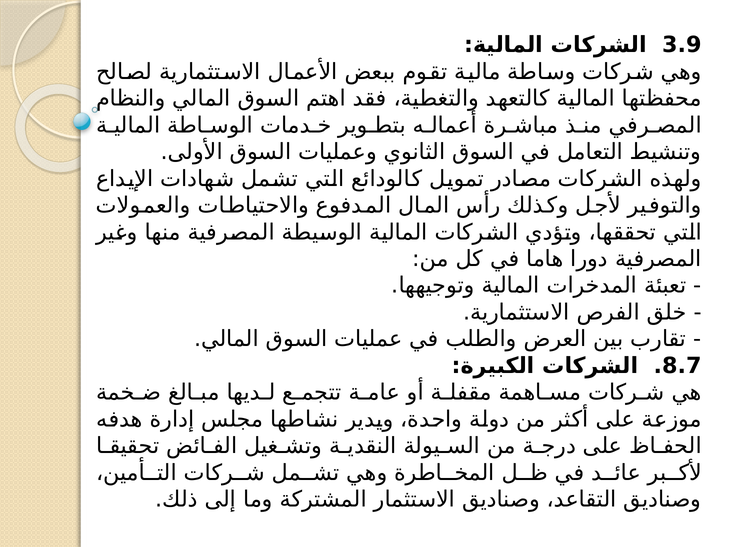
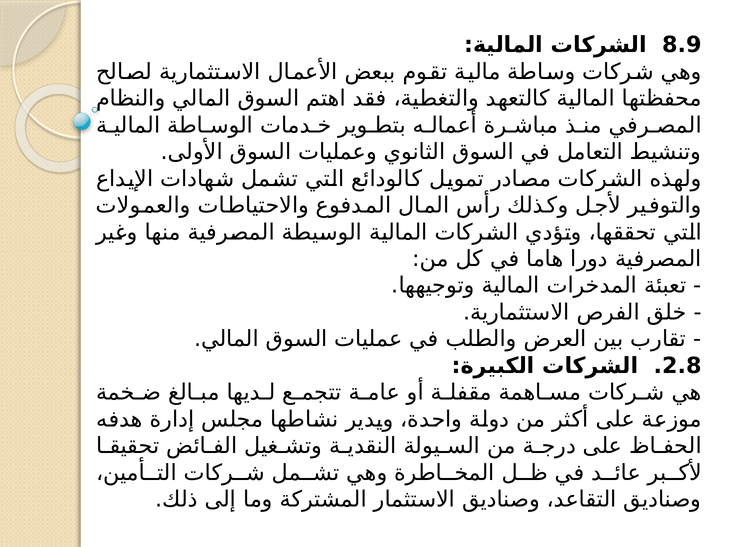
3.9: 3.9 -> 8.9 (682, 45)
8.7: 8.7 -> 2.8 (682, 366)
